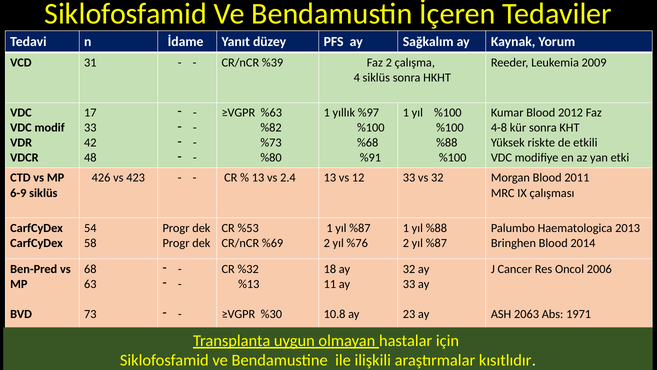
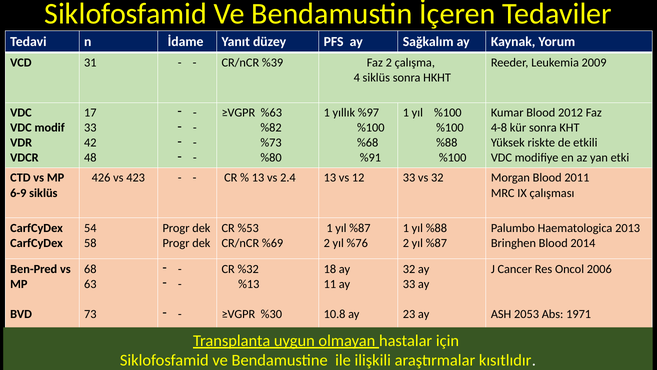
2063: 2063 -> 2053 (527, 314)
